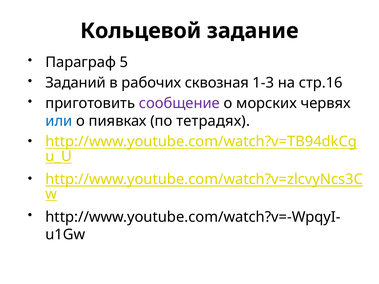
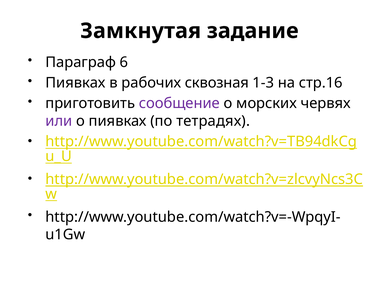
Кольцевой: Кольцевой -> Замкнутая (141, 31)
5: 5 -> 6 (124, 62)
Заданий: Заданий -> Пиявках (75, 83)
или colour: blue -> purple (59, 121)
